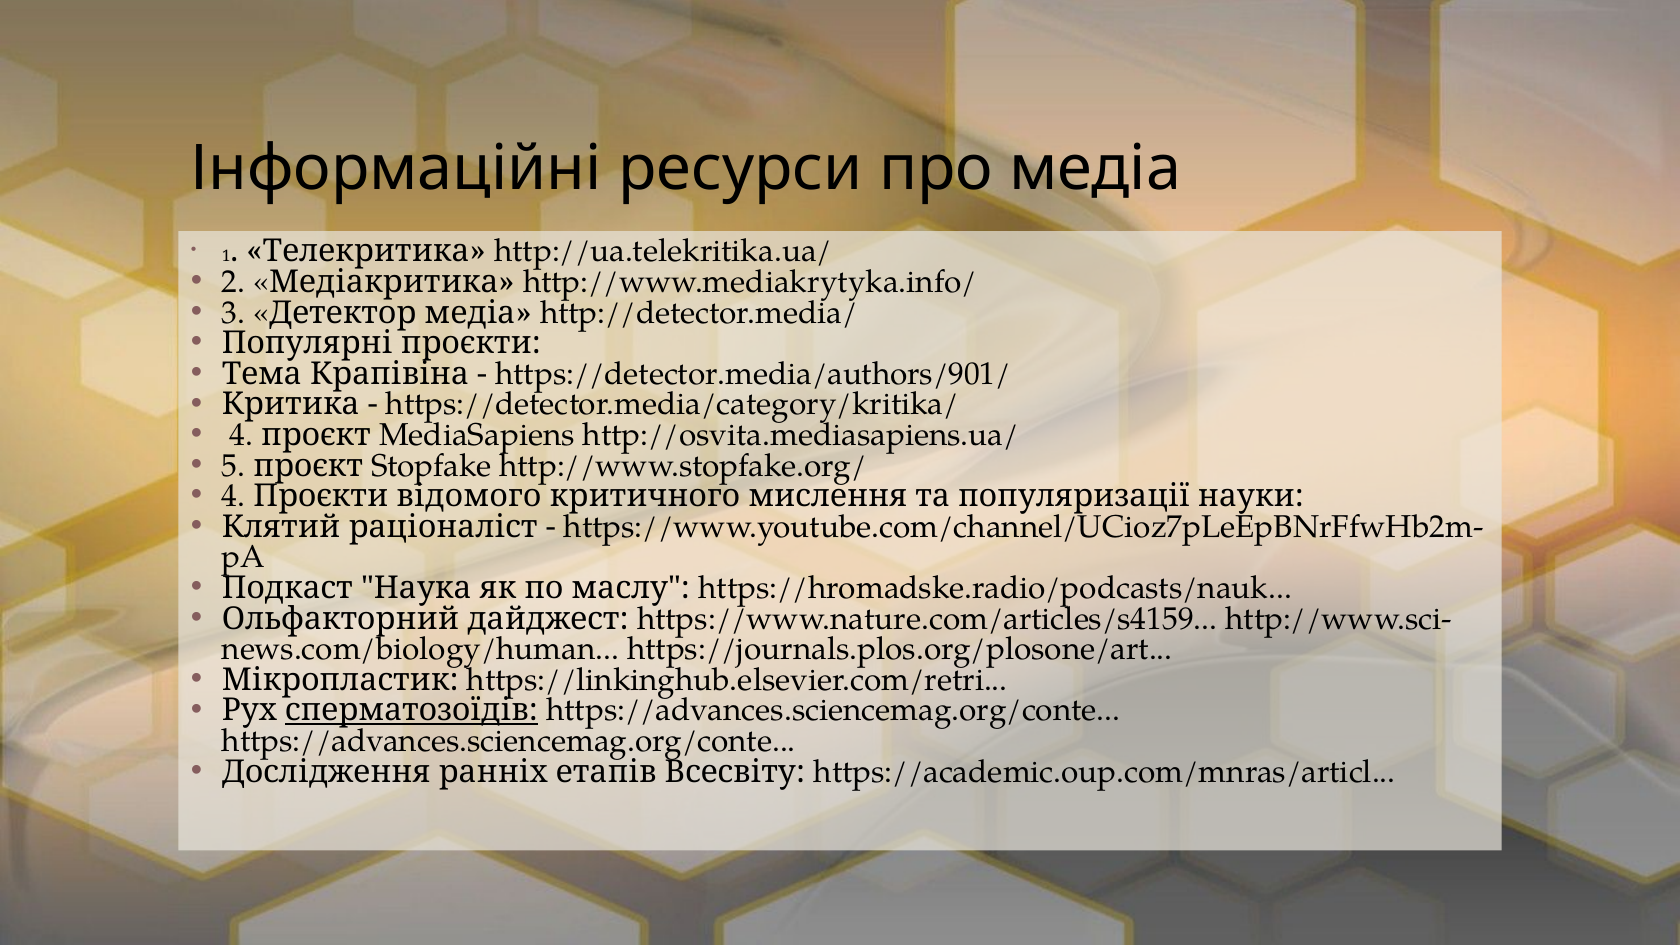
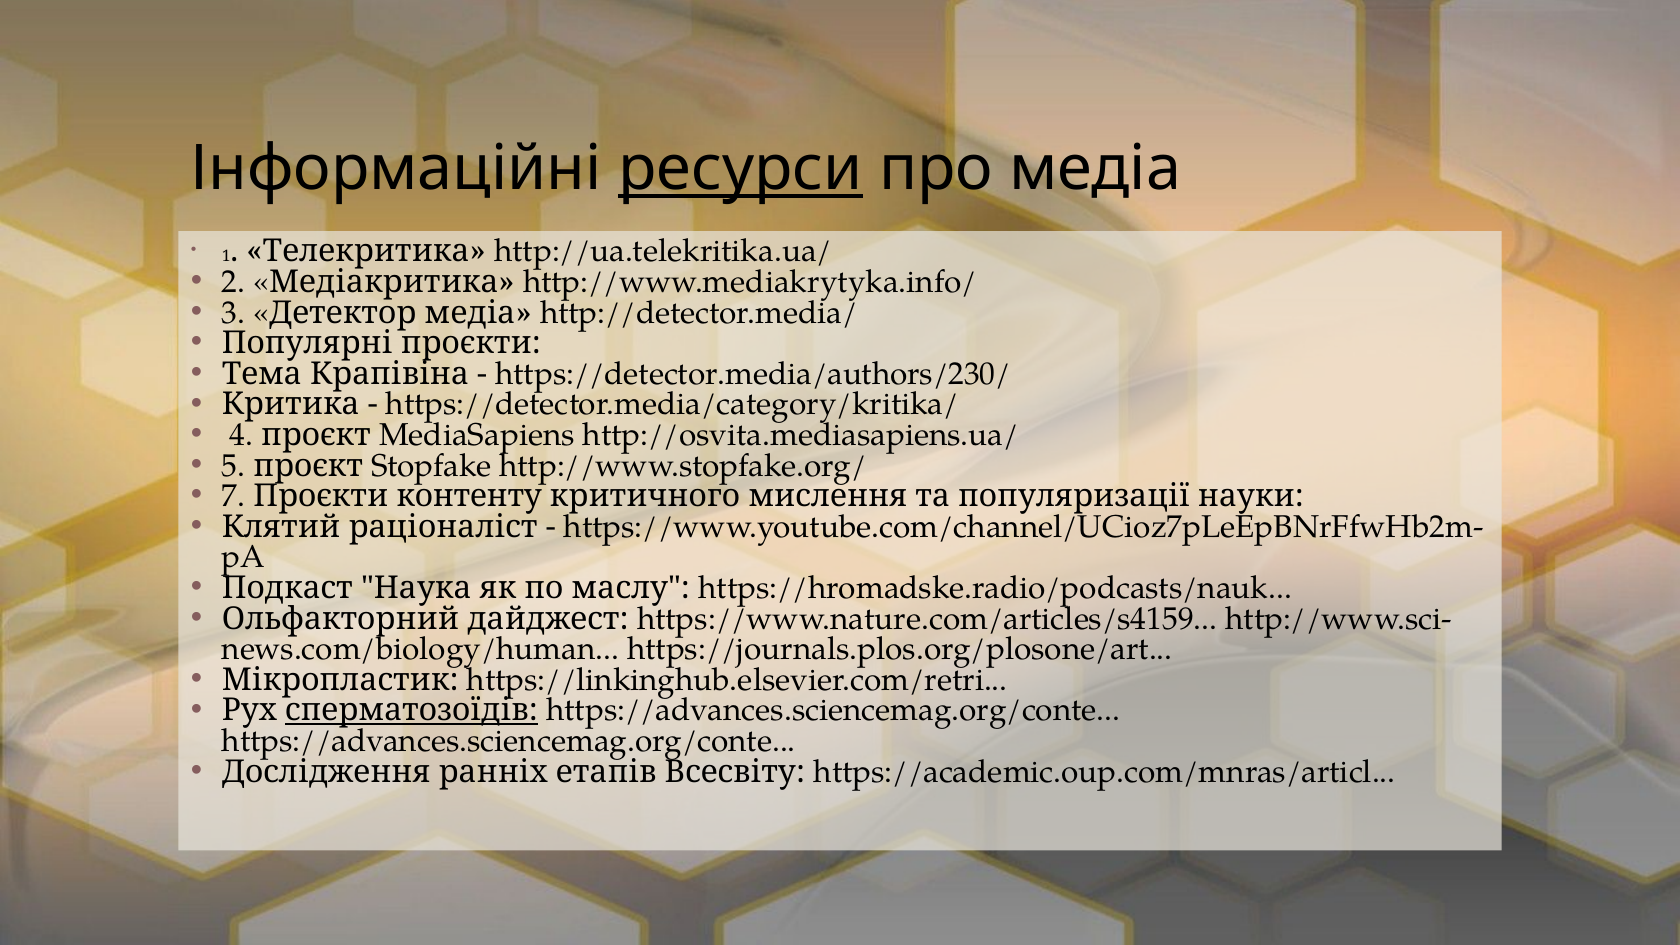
ресурси underline: none -> present (740, 169)
https://detector.media/authors/901/: https://detector.media/authors/901/ -> https://detector.media/authors/230/ (753, 374)
4: 4 -> 7 (234, 496)
відомого: відомого -> контенту (469, 496)
